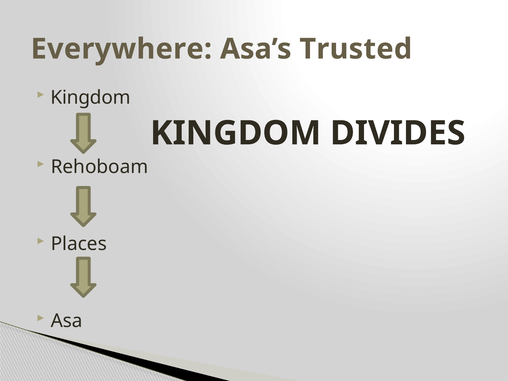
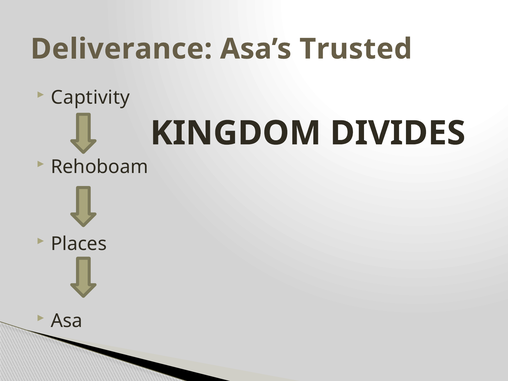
Everywhere: Everywhere -> Deliverance (121, 49)
Kingdom: Kingdom -> Captivity (90, 98)
